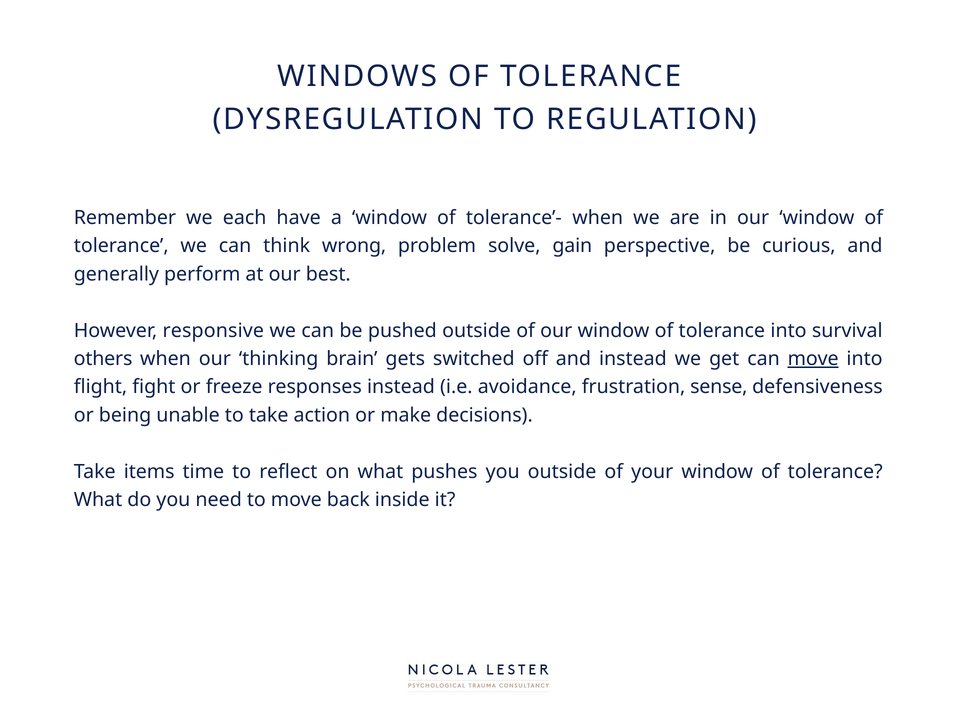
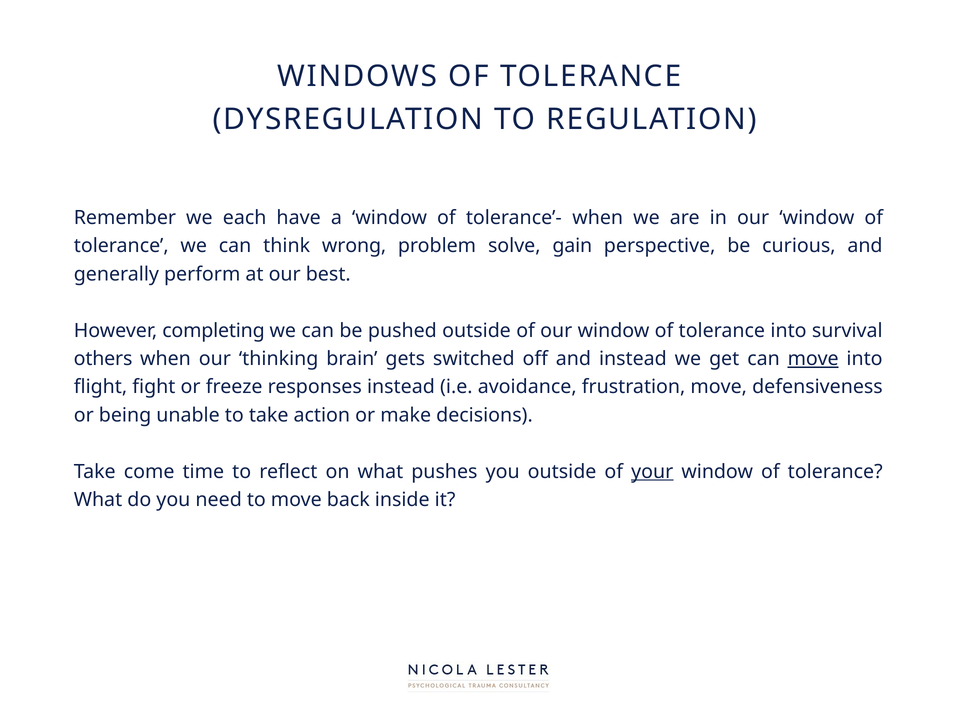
responsive: responsive -> completing (213, 331)
frustration sense: sense -> move (719, 387)
items: items -> come (149, 472)
your underline: none -> present (652, 472)
